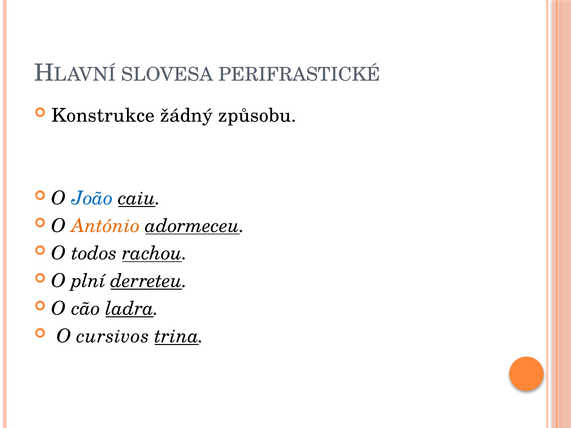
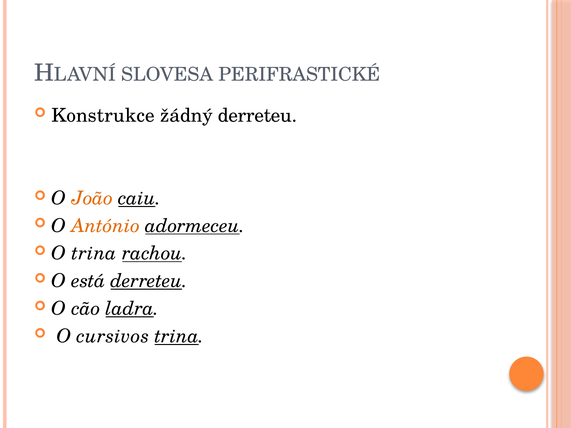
žádný způsobu: způsobu -> derreteu (257, 115)
João colour: blue -> orange (92, 198)
O todos: todos -> trina (94, 254)
plní: plní -> está (88, 281)
